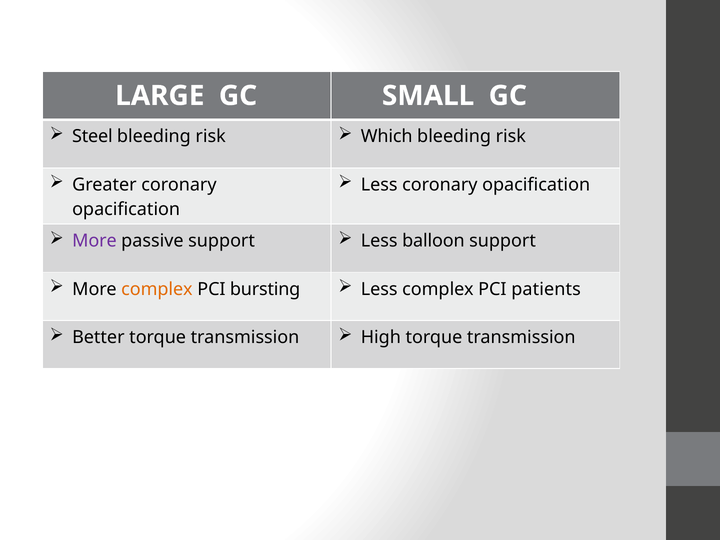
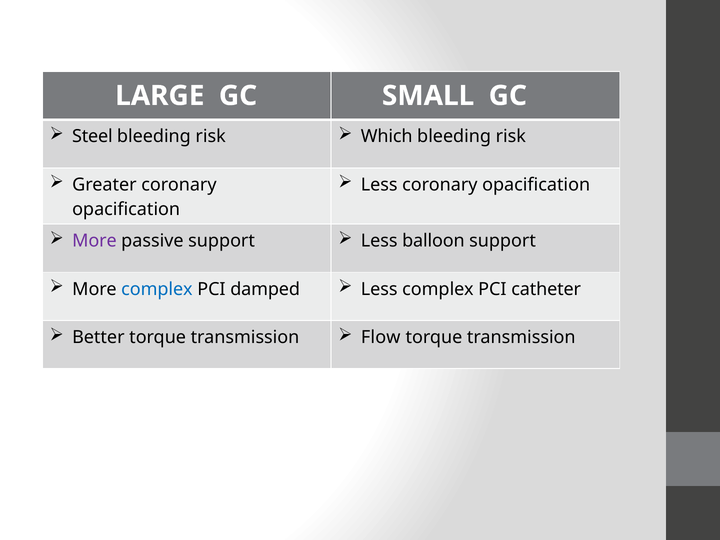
complex colour: orange -> blue (157, 289)
bursting: bursting -> damped (265, 289)
patients: patients -> catheter (546, 289)
High: High -> Flow (381, 337)
